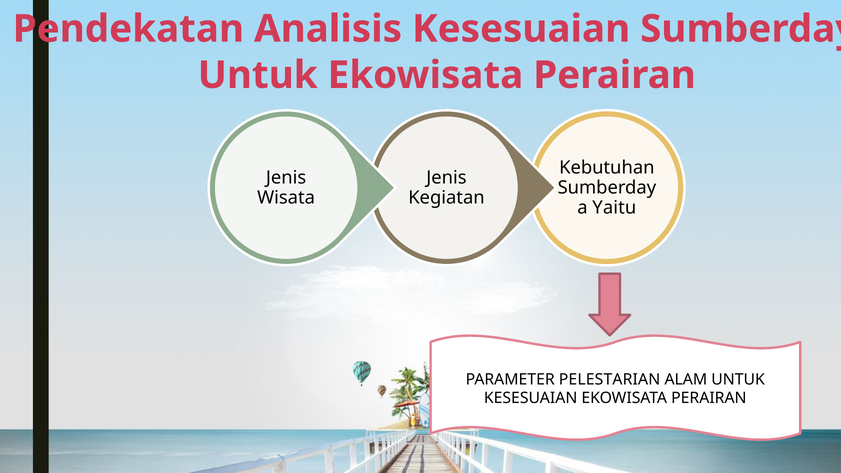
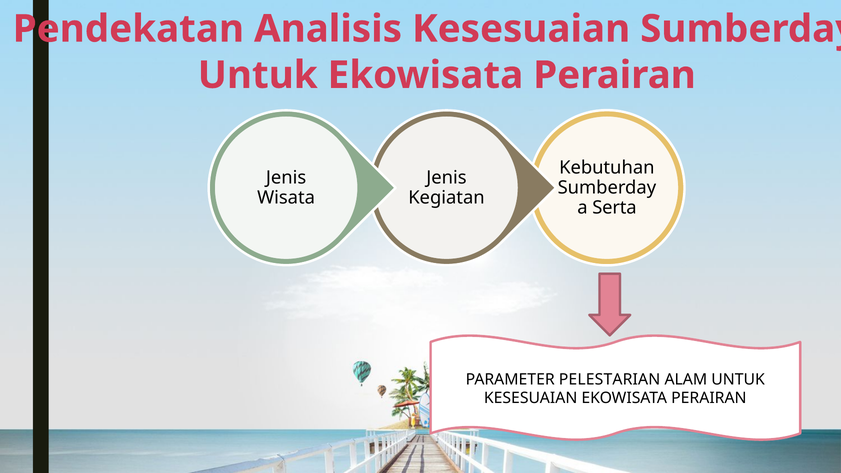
Yaitu: Yaitu -> Serta (614, 207)
